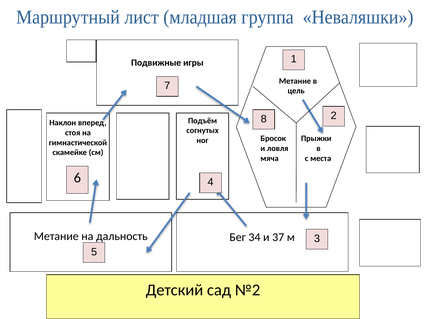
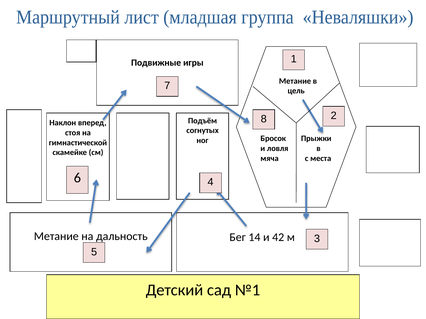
34: 34 -> 14 (254, 238)
37: 37 -> 42 (278, 238)
№2: №2 -> №1 (248, 290)
